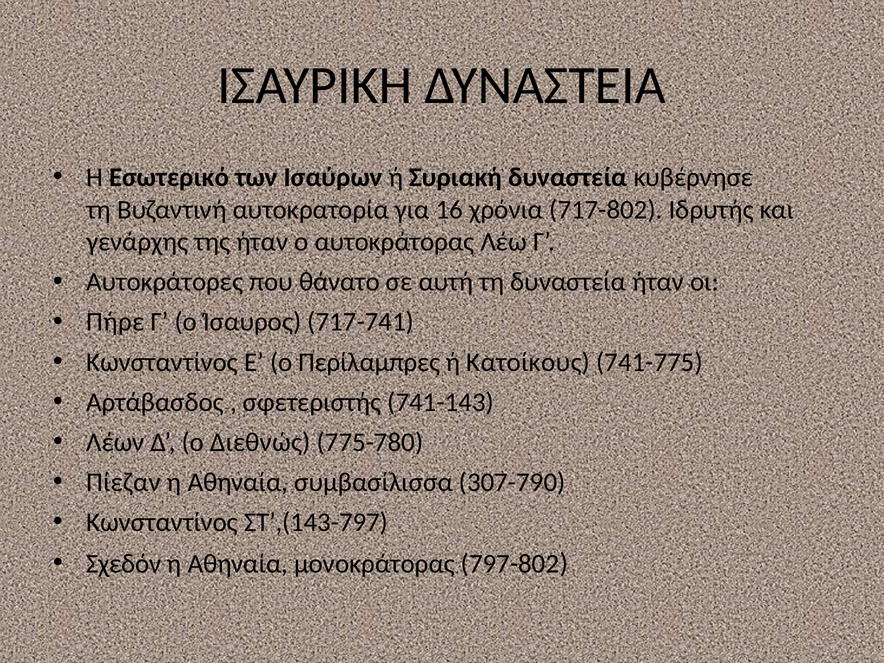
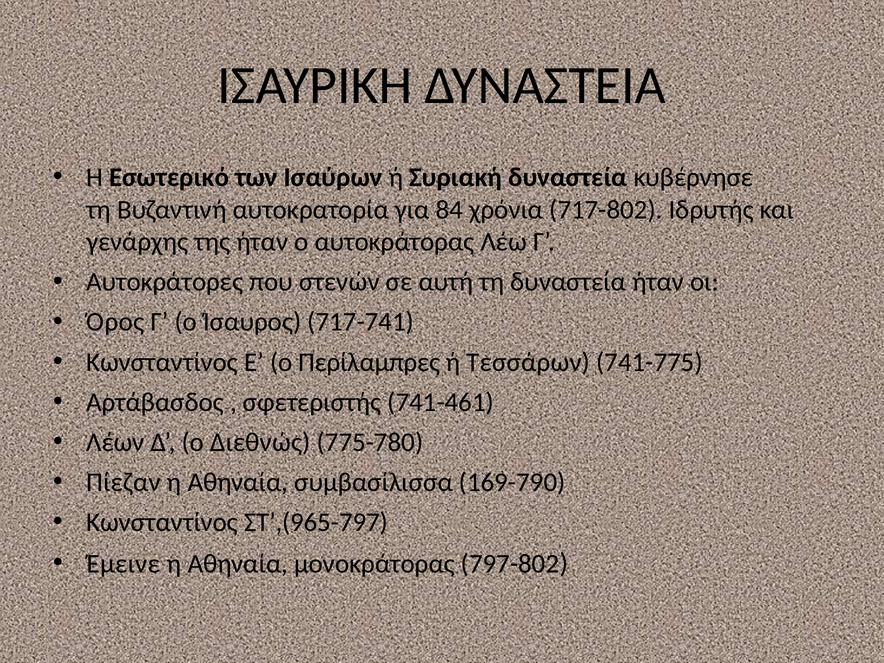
16: 16 -> 84 (449, 210)
θάνατο: θάνατο -> στενών (339, 282)
Πήρε: Πήρε -> Όρος (115, 322)
Κατοίκους: Κατοίκους -> Τεσσάρων (528, 362)
741-143: 741-143 -> 741-461 (441, 402)
307-790: 307-790 -> 169-790 (512, 482)
ΣΤ’,(143-797: ΣΤ’,(143-797 -> ΣΤ’,(965-797 (316, 522)
Σχεδόν: Σχεδόν -> Έμεινε (123, 564)
